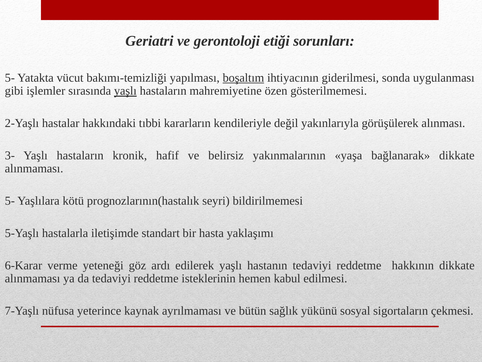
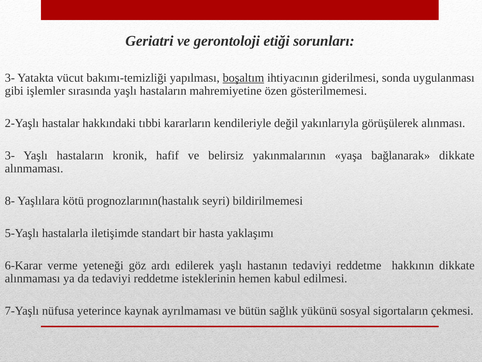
5-: 5- -> 3- (10, 78)
yaşlı underline: present -> none (125, 91)
5-: 5- -> 8- (10, 201)
